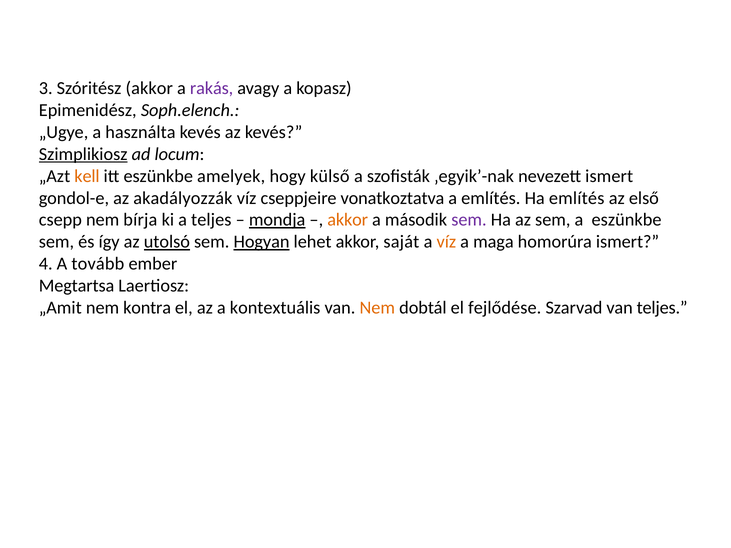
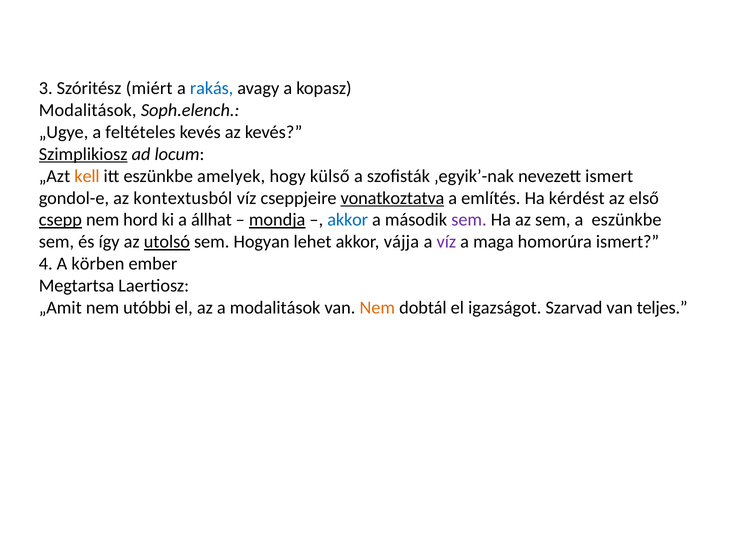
Szóritész akkor: akkor -> miért (149, 88)
rakás colour: purple -> blue (212, 88)
Epimenidész: Epimenidész -> Modalitások (88, 110)
használta: használta -> feltételes (140, 132)
akadályozzák: akadályozzák -> kontextusból (183, 198)
vonatkoztatva underline: none -> present (392, 198)
Ha említés: említés -> kérdést (577, 198)
csepp underline: none -> present (60, 220)
bírja: bírja -> hord (141, 220)
a teljes: teljes -> állhat (211, 220)
akkor colour: orange -> blue (348, 220)
Hogyan underline: present -> none (262, 242)
saját: saját -> vájja (401, 242)
víz colour: orange -> purple (446, 242)
tovább: tovább -> körben (98, 264)
kontra: kontra -> utóbbi (147, 308)
a kontextuális: kontextuális -> modalitások (275, 308)
fejlődése: fejlődése -> igazságot (505, 308)
